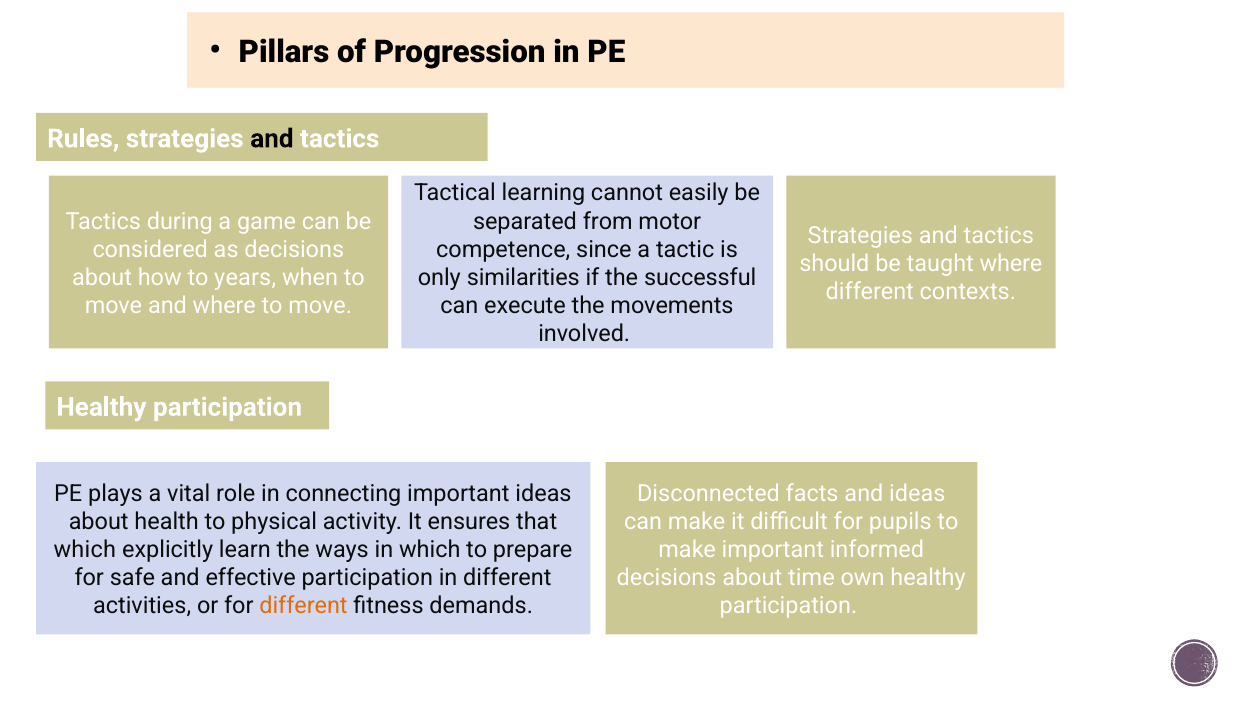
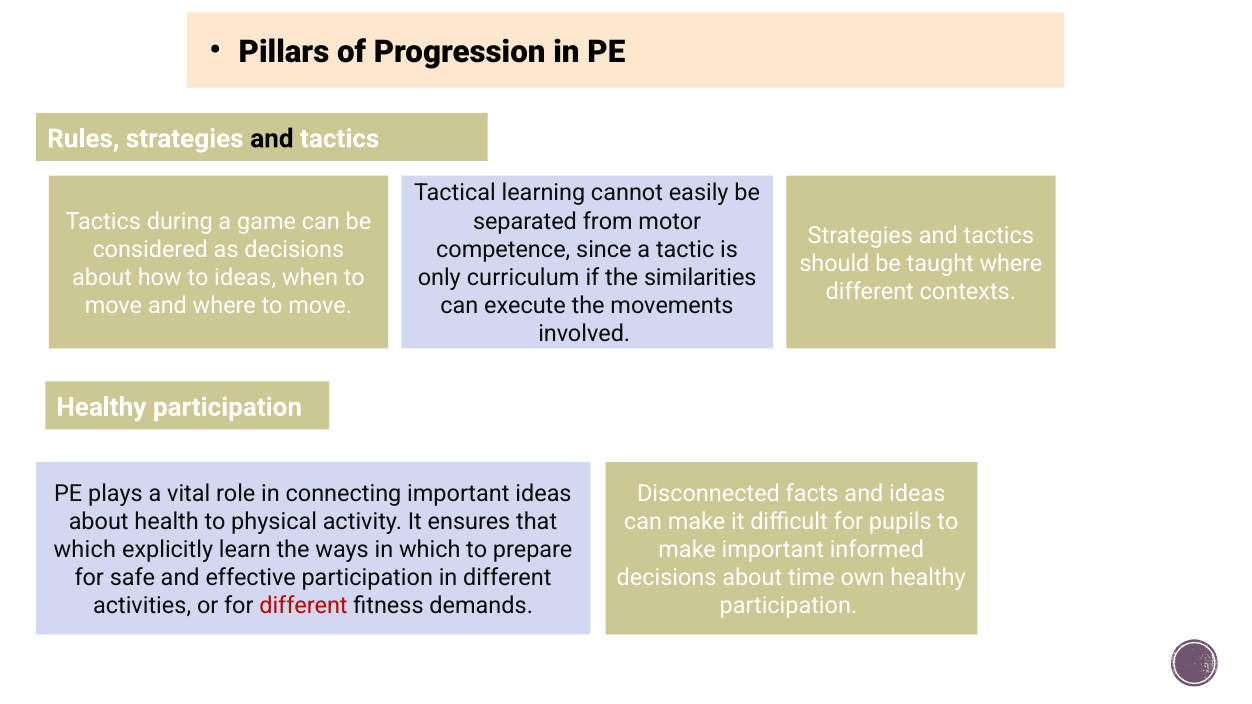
to years: years -> ideas (245, 278)
similarities: similarities -> curriculum (523, 278)
successful: successful -> similarities (700, 278)
different colour: orange -> red (303, 606)
